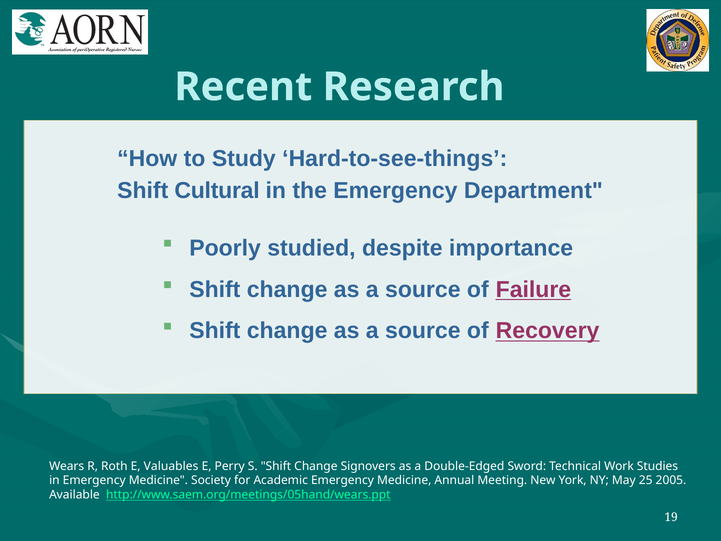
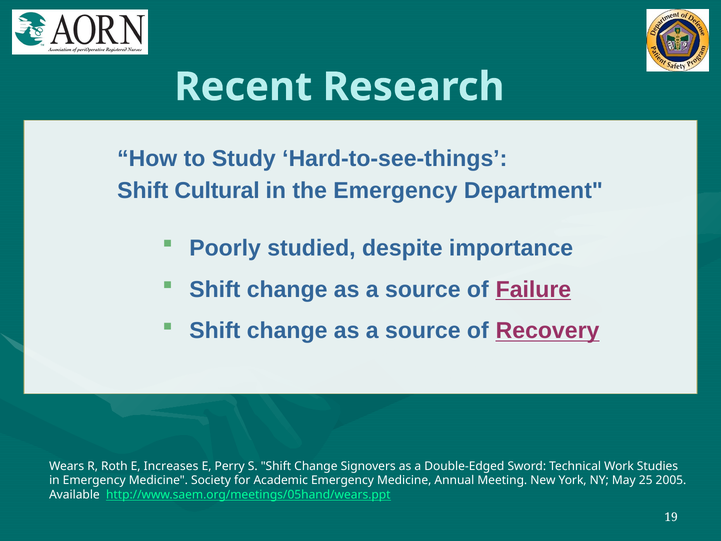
Valuables: Valuables -> Increases (171, 466)
